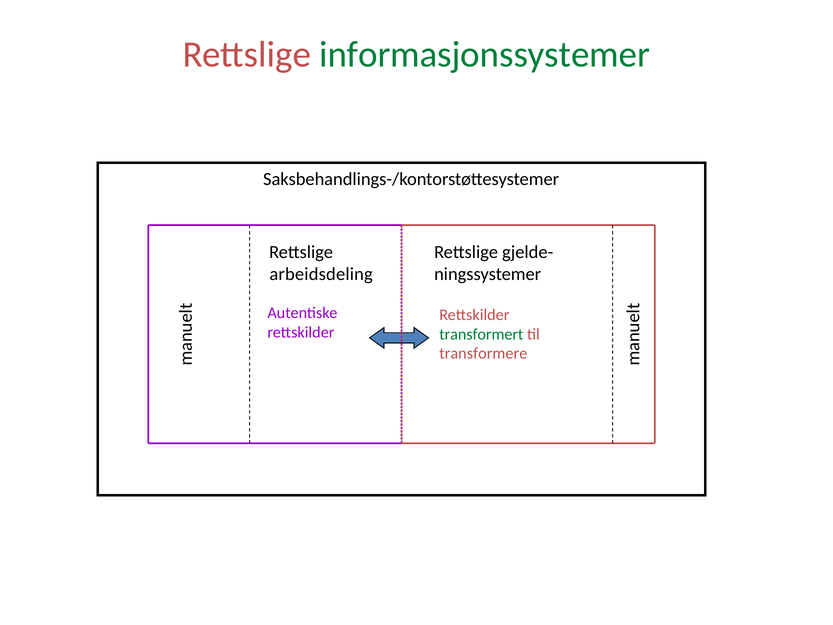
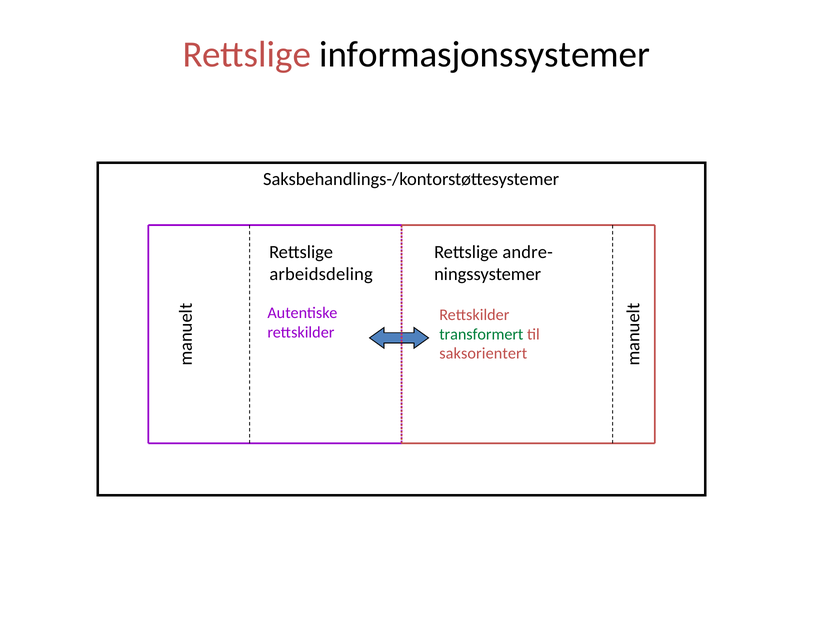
informasjonssystemer colour: green -> black (485, 55)
gjelde-: gjelde- -> andre- (528, 252)
transformere: transformere -> saksorientert (483, 353)
